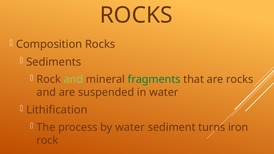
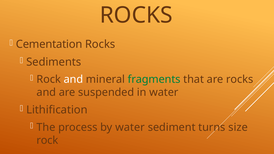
Composition: Composition -> Cementation (49, 44)
and colour: light green -> white (73, 79)
iron: iron -> size (238, 127)
